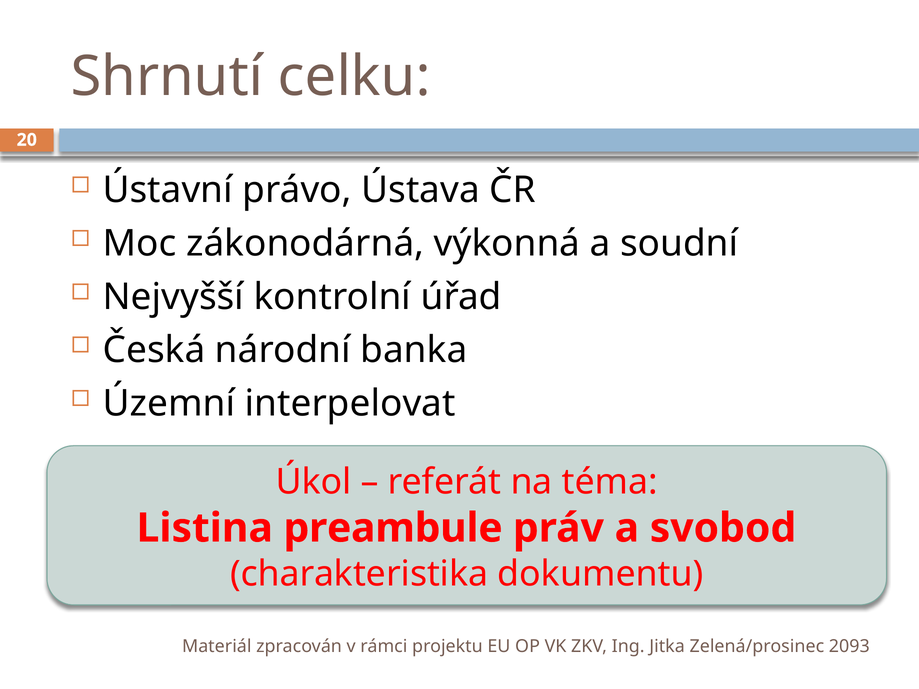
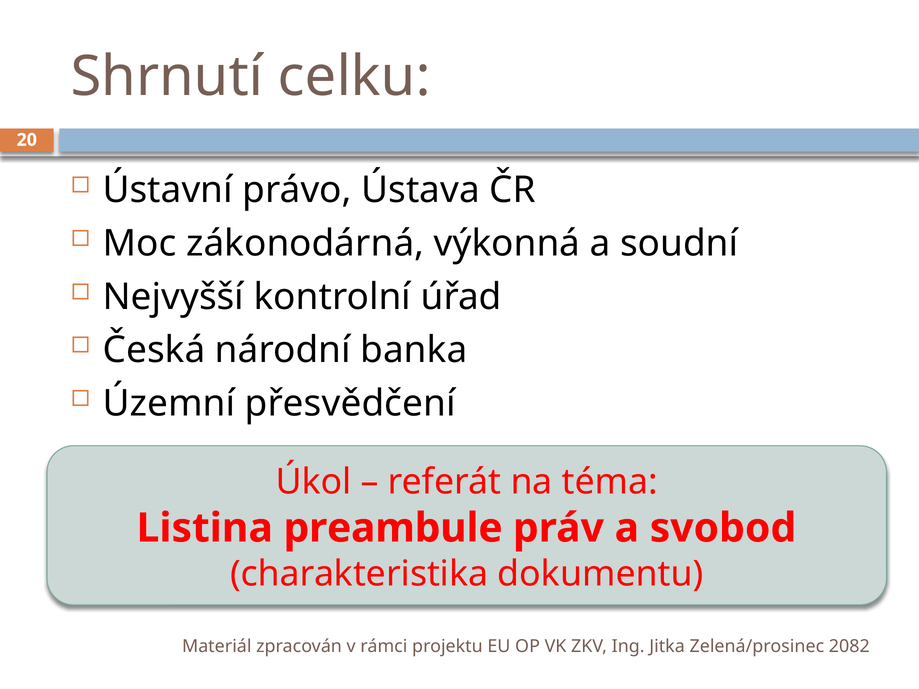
interpelovat: interpelovat -> přesvědčení (350, 404)
2093: 2093 -> 2082 (849, 646)
